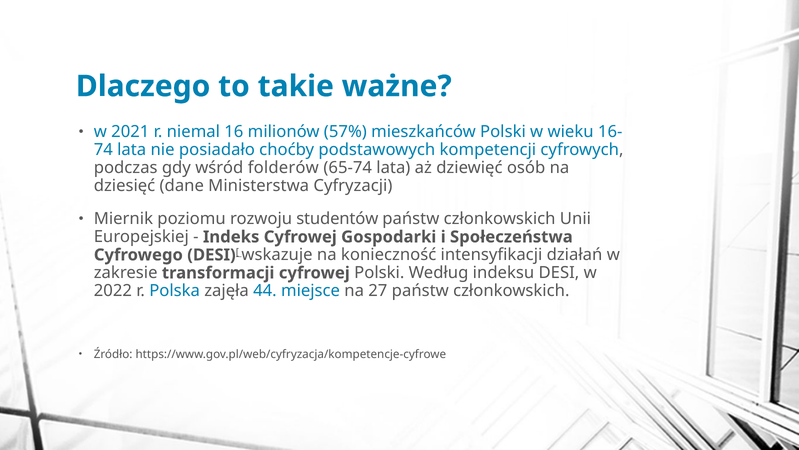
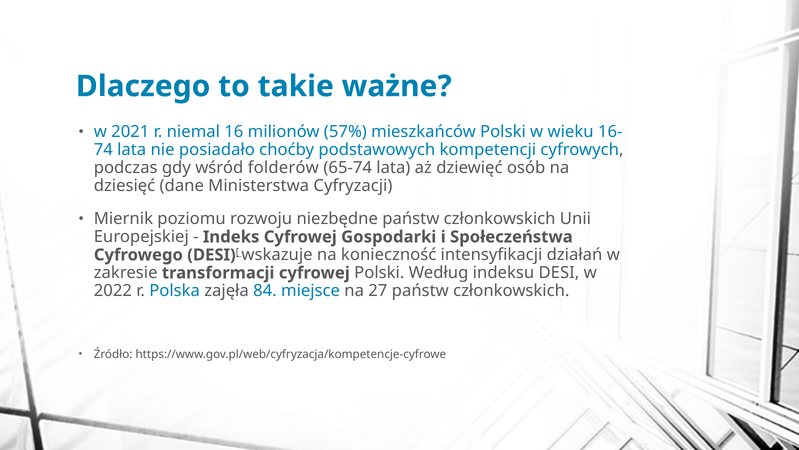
studentów: studentów -> niezbędne (337, 219)
44: 44 -> 84 (265, 291)
